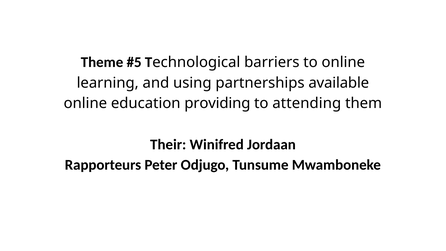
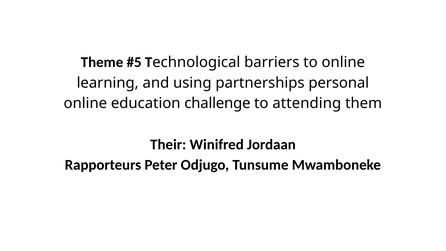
available: available -> personal (339, 83)
providing: providing -> challenge (217, 103)
